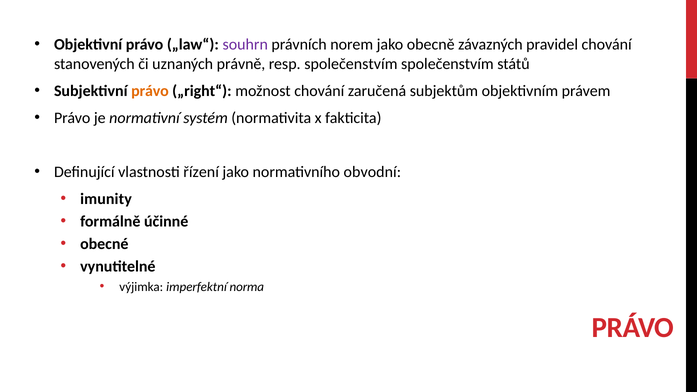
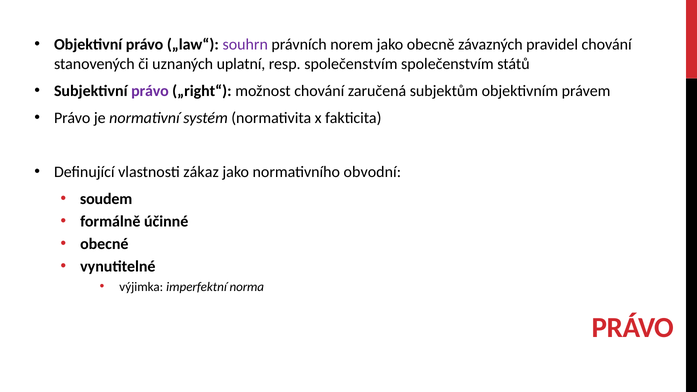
právně: právně -> uplatní (241, 64)
právo colour: orange -> purple (150, 91)
řízení: řízení -> zákaz (201, 172)
imunity: imunity -> soudem (106, 199)
